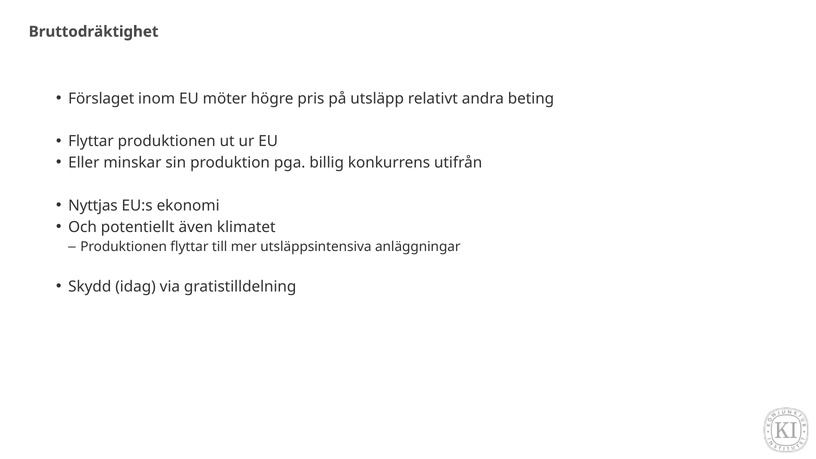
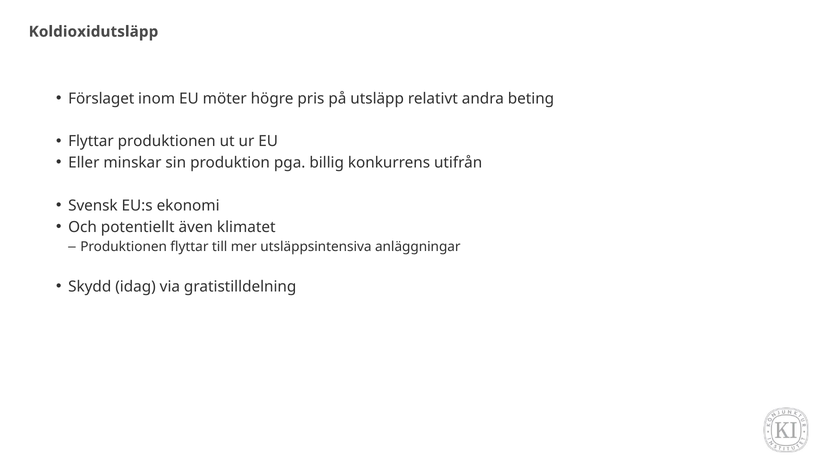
Bruttodräktighet: Bruttodräktighet -> Koldioxidutsläpp (93, 32)
Nyttjas: Nyttjas -> Svensk (93, 206)
